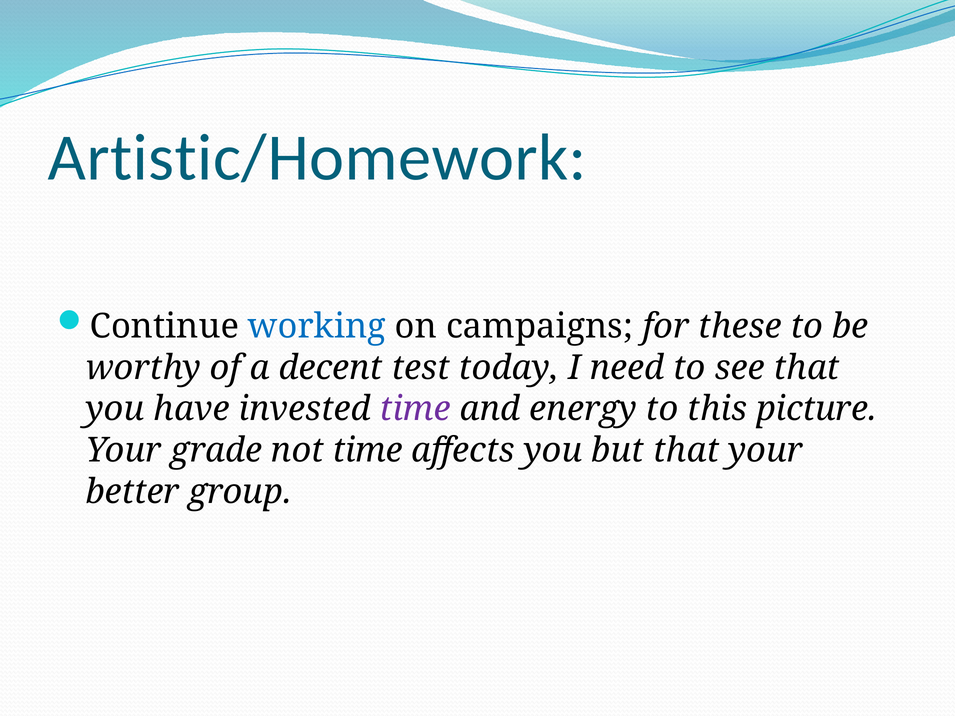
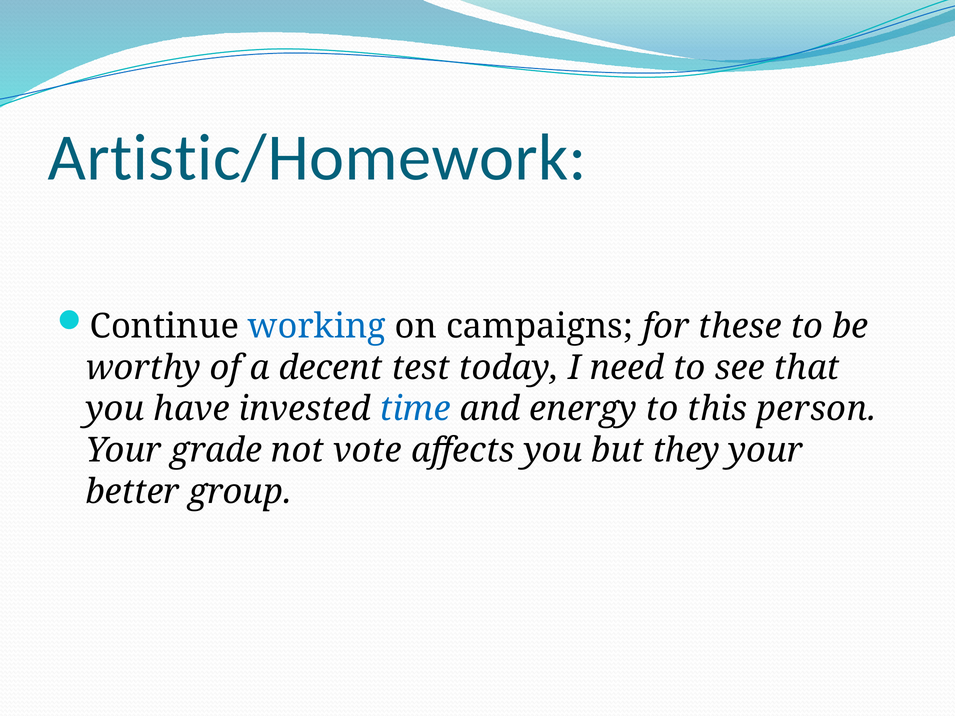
time colour: purple -> blue (415, 409)
picture: picture -> person (816, 409)
not time: time -> vote (367, 450)
but that: that -> they (686, 450)
